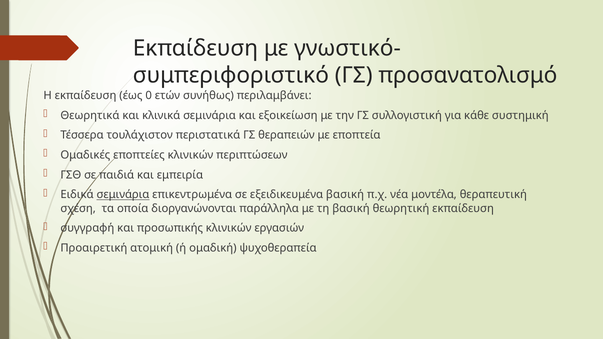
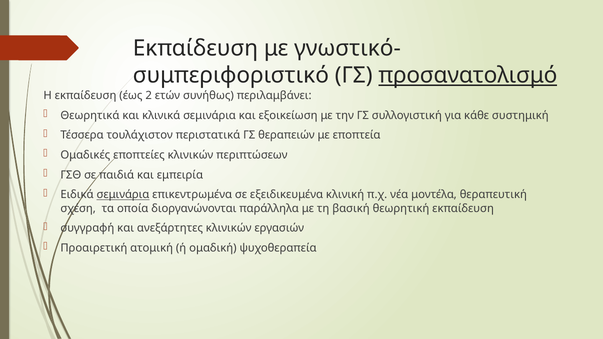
προσανατολισμό underline: none -> present (468, 75)
0: 0 -> 2 (149, 96)
εξειδικευμένα βασική: βασική -> κλινική (345, 195)
προσωπικής: προσωπικής -> ανεξάρτητες (170, 228)
